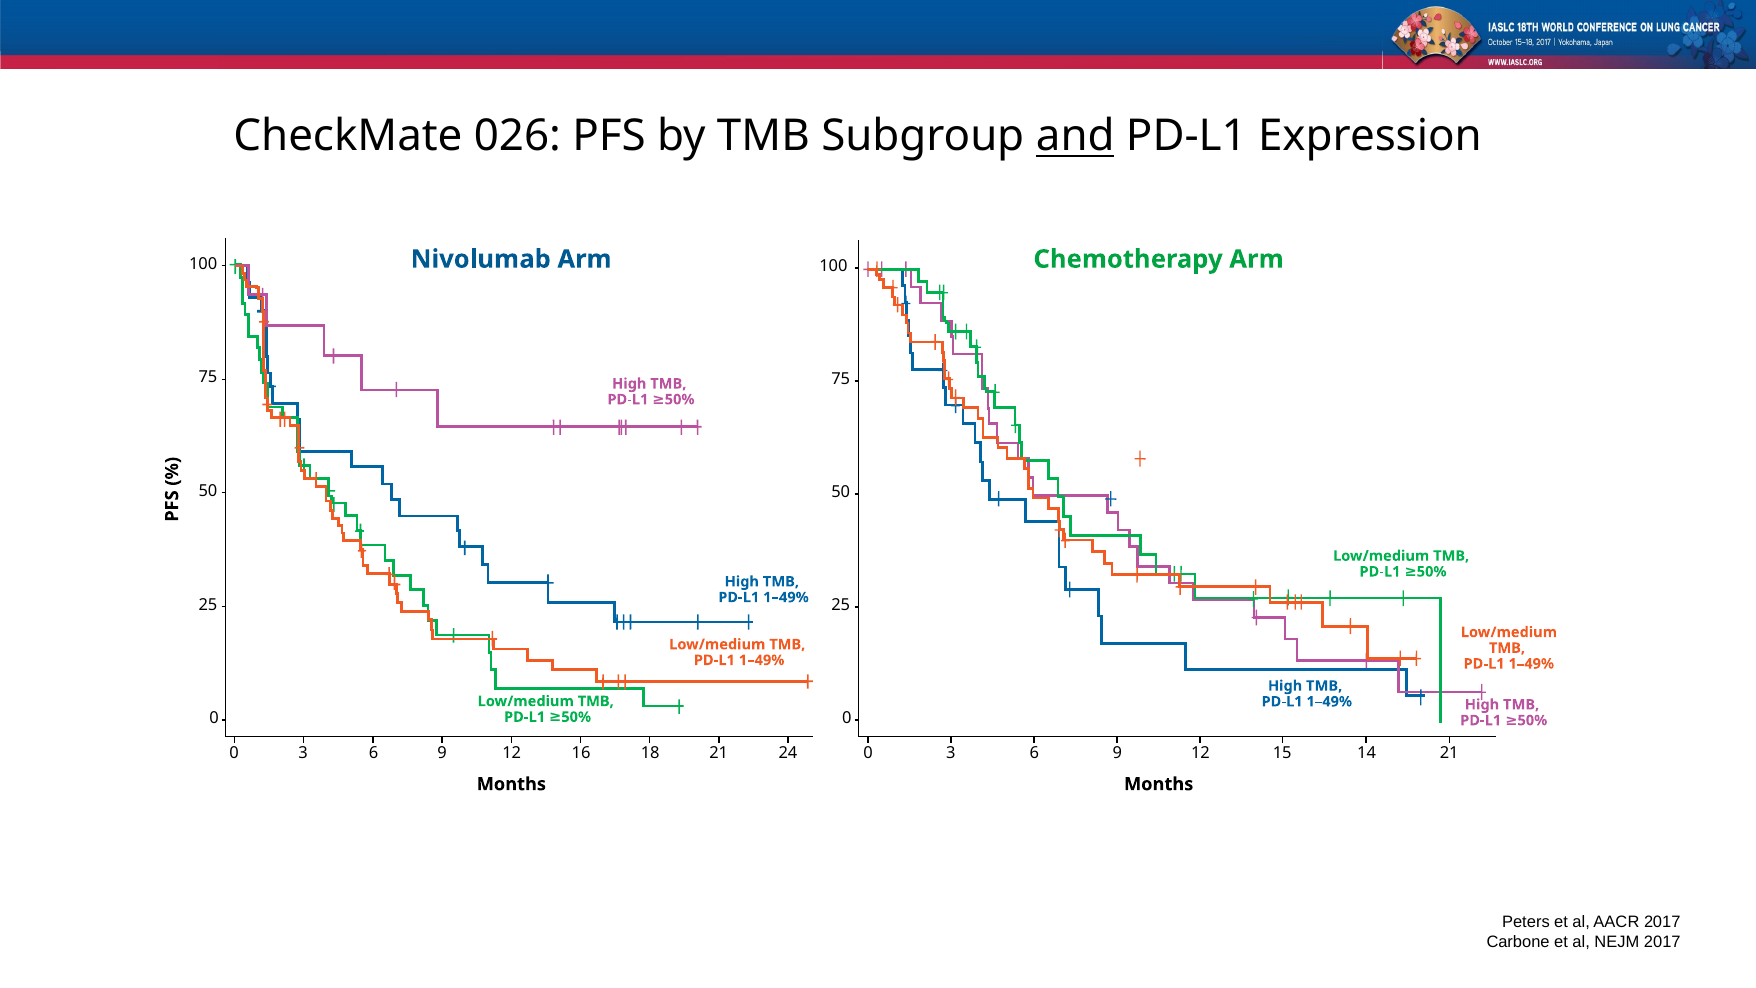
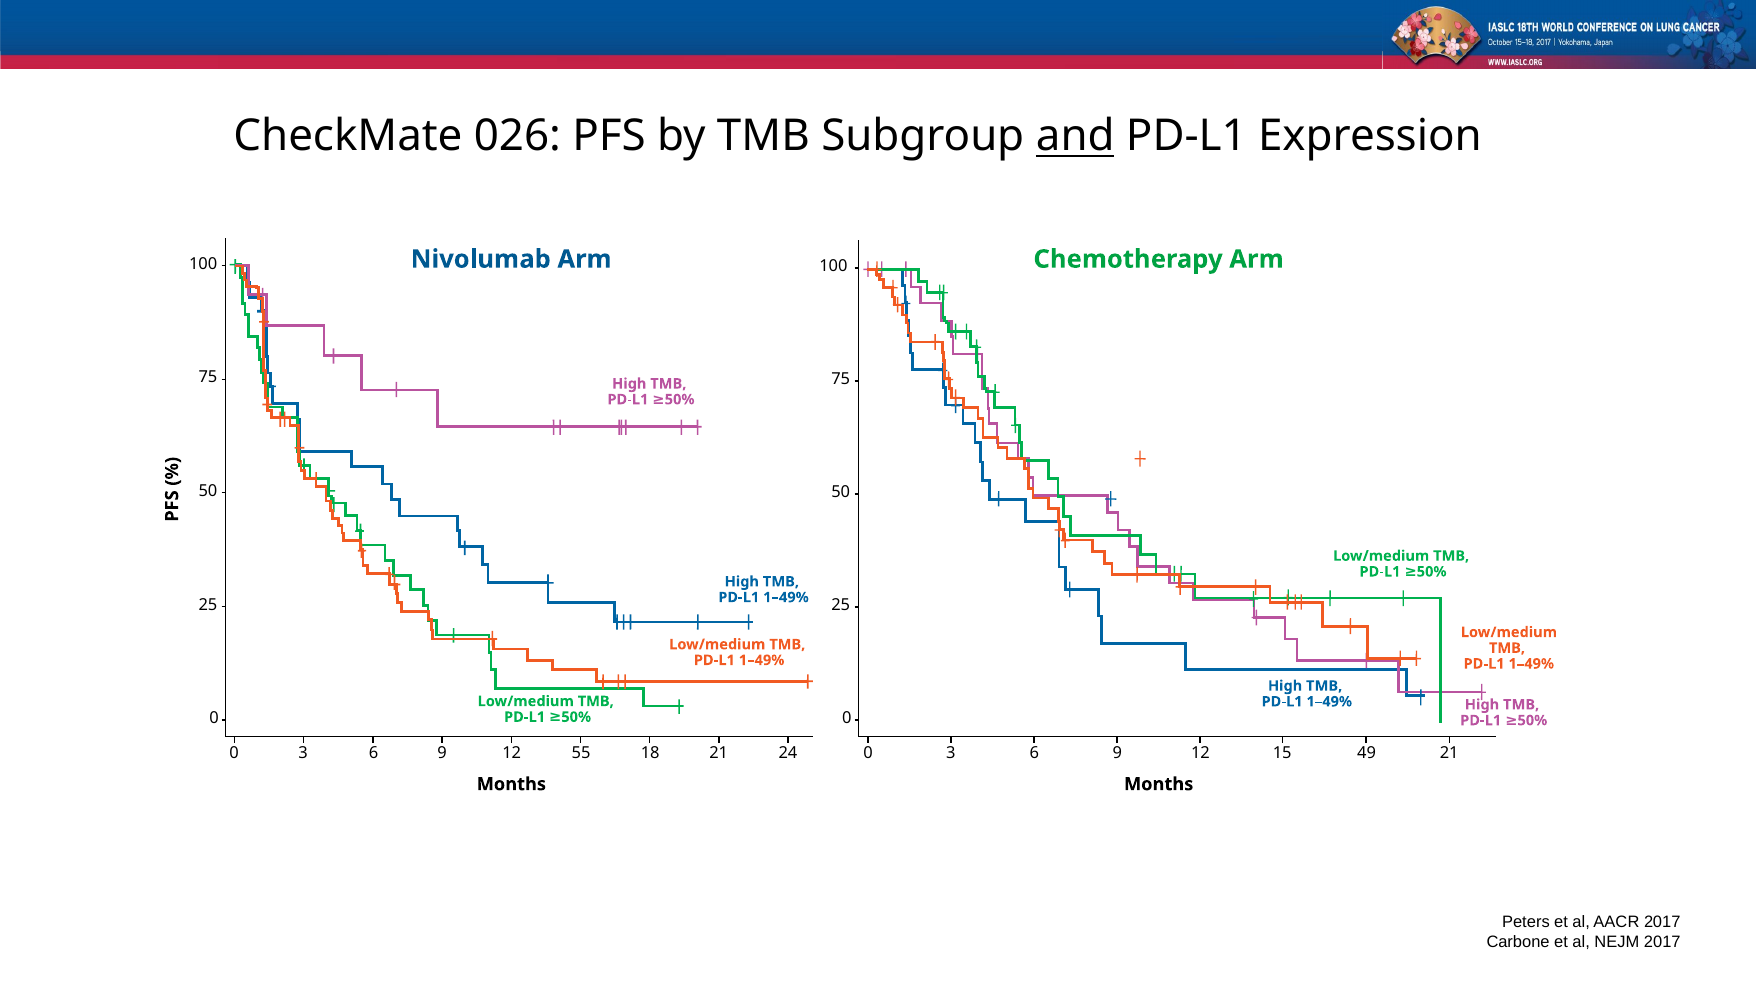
14: 14 -> 49 (1367, 753)
16: 16 -> 55 (581, 753)
